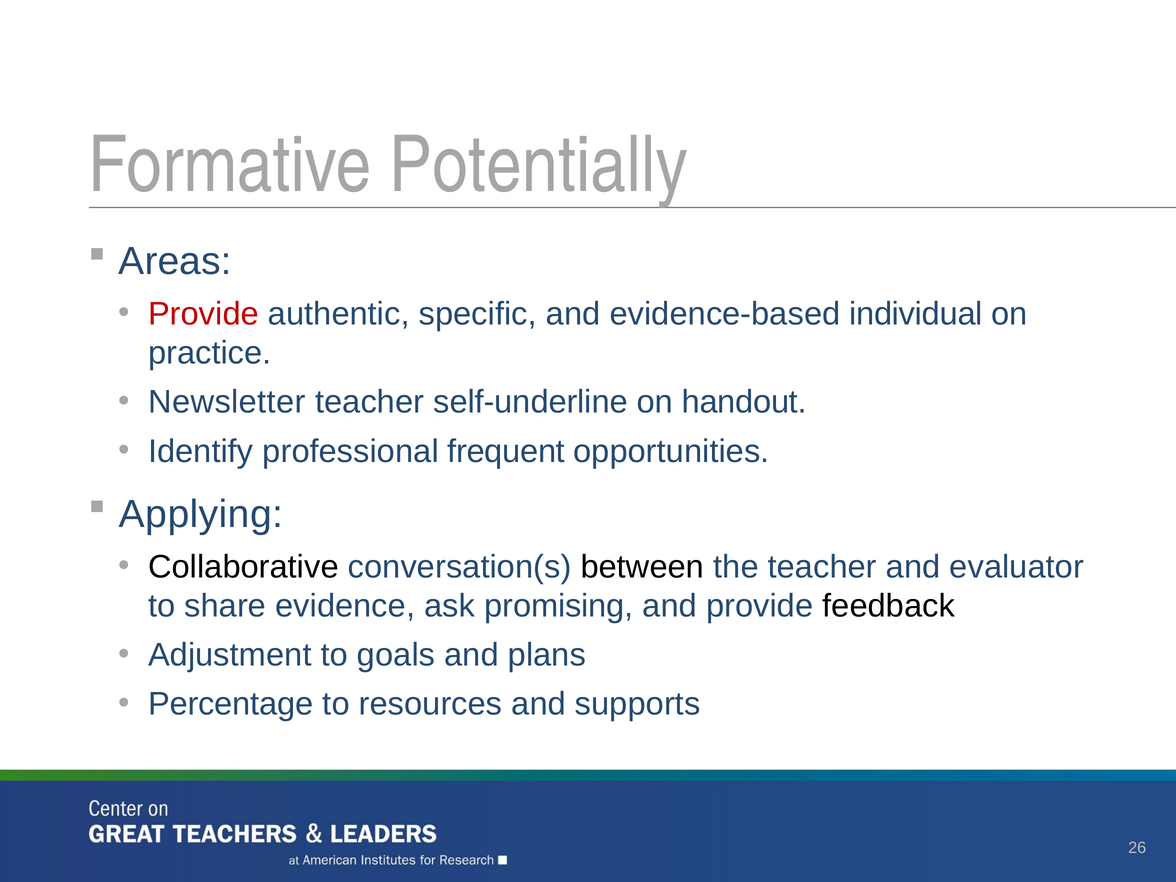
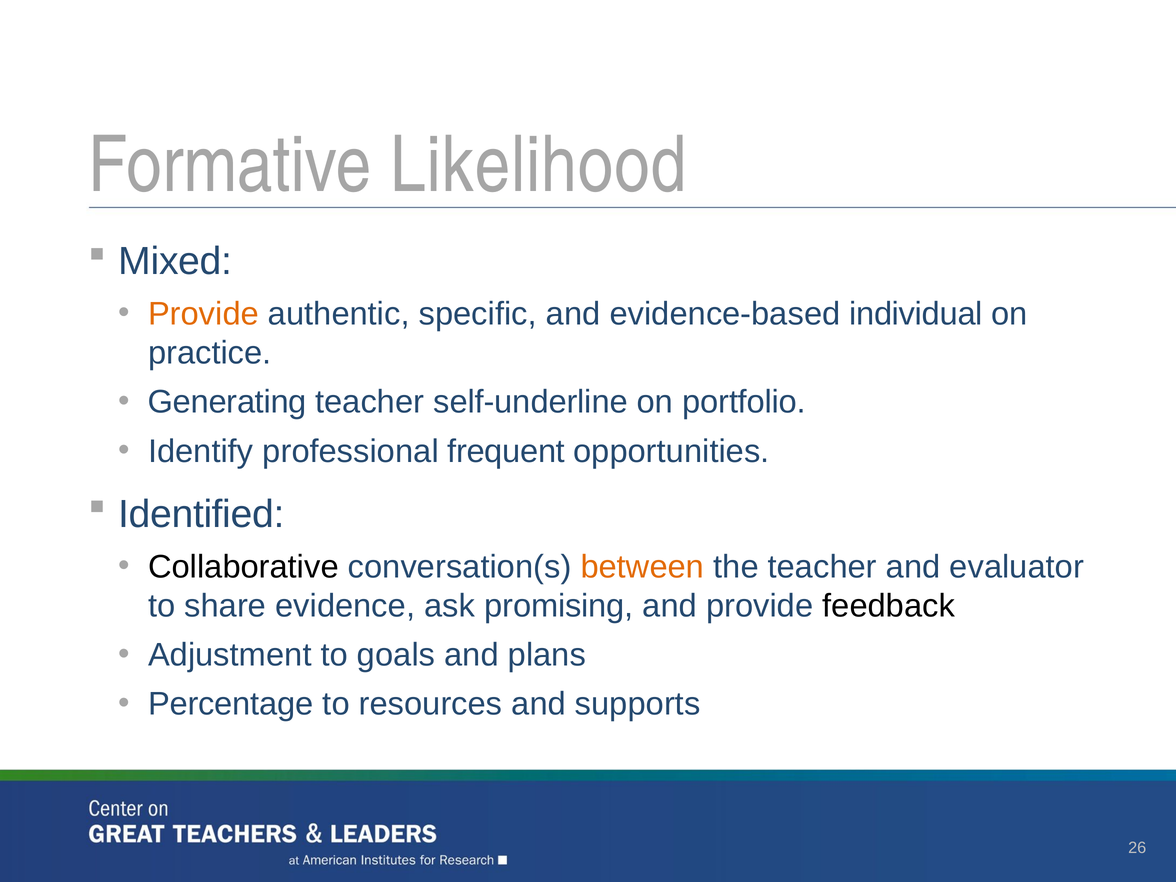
Potentially: Potentially -> Likelihood (538, 165)
Areas: Areas -> Mixed (175, 261)
Provide colour: red -> orange (203, 314)
Newsletter: Newsletter -> Generating (227, 402)
handout: handout -> portfolio (744, 402)
Applying: Applying -> Identified (201, 514)
between colour: black -> orange (642, 567)
